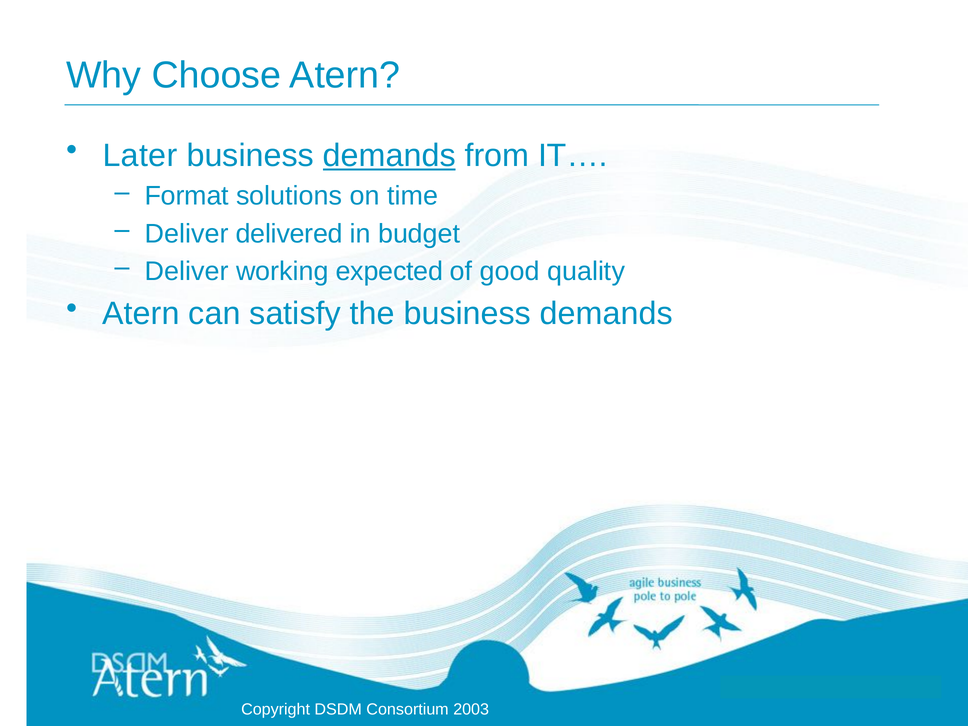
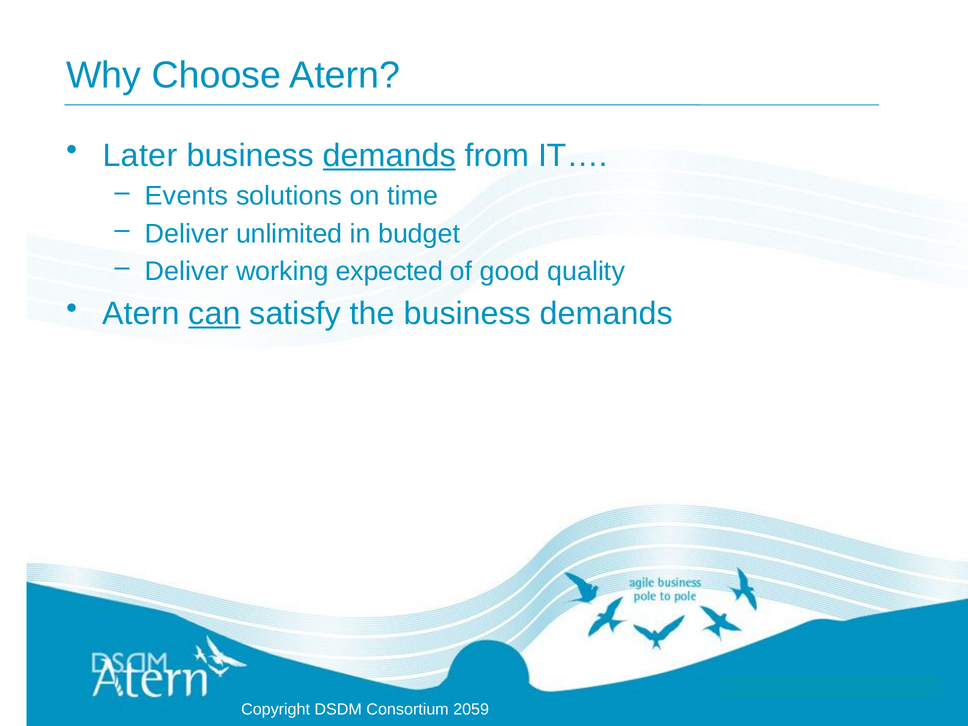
Format: Format -> Events (187, 196)
delivered: delivered -> unlimited (289, 234)
can underline: none -> present (214, 314)
2003: 2003 -> 2059 (471, 709)
